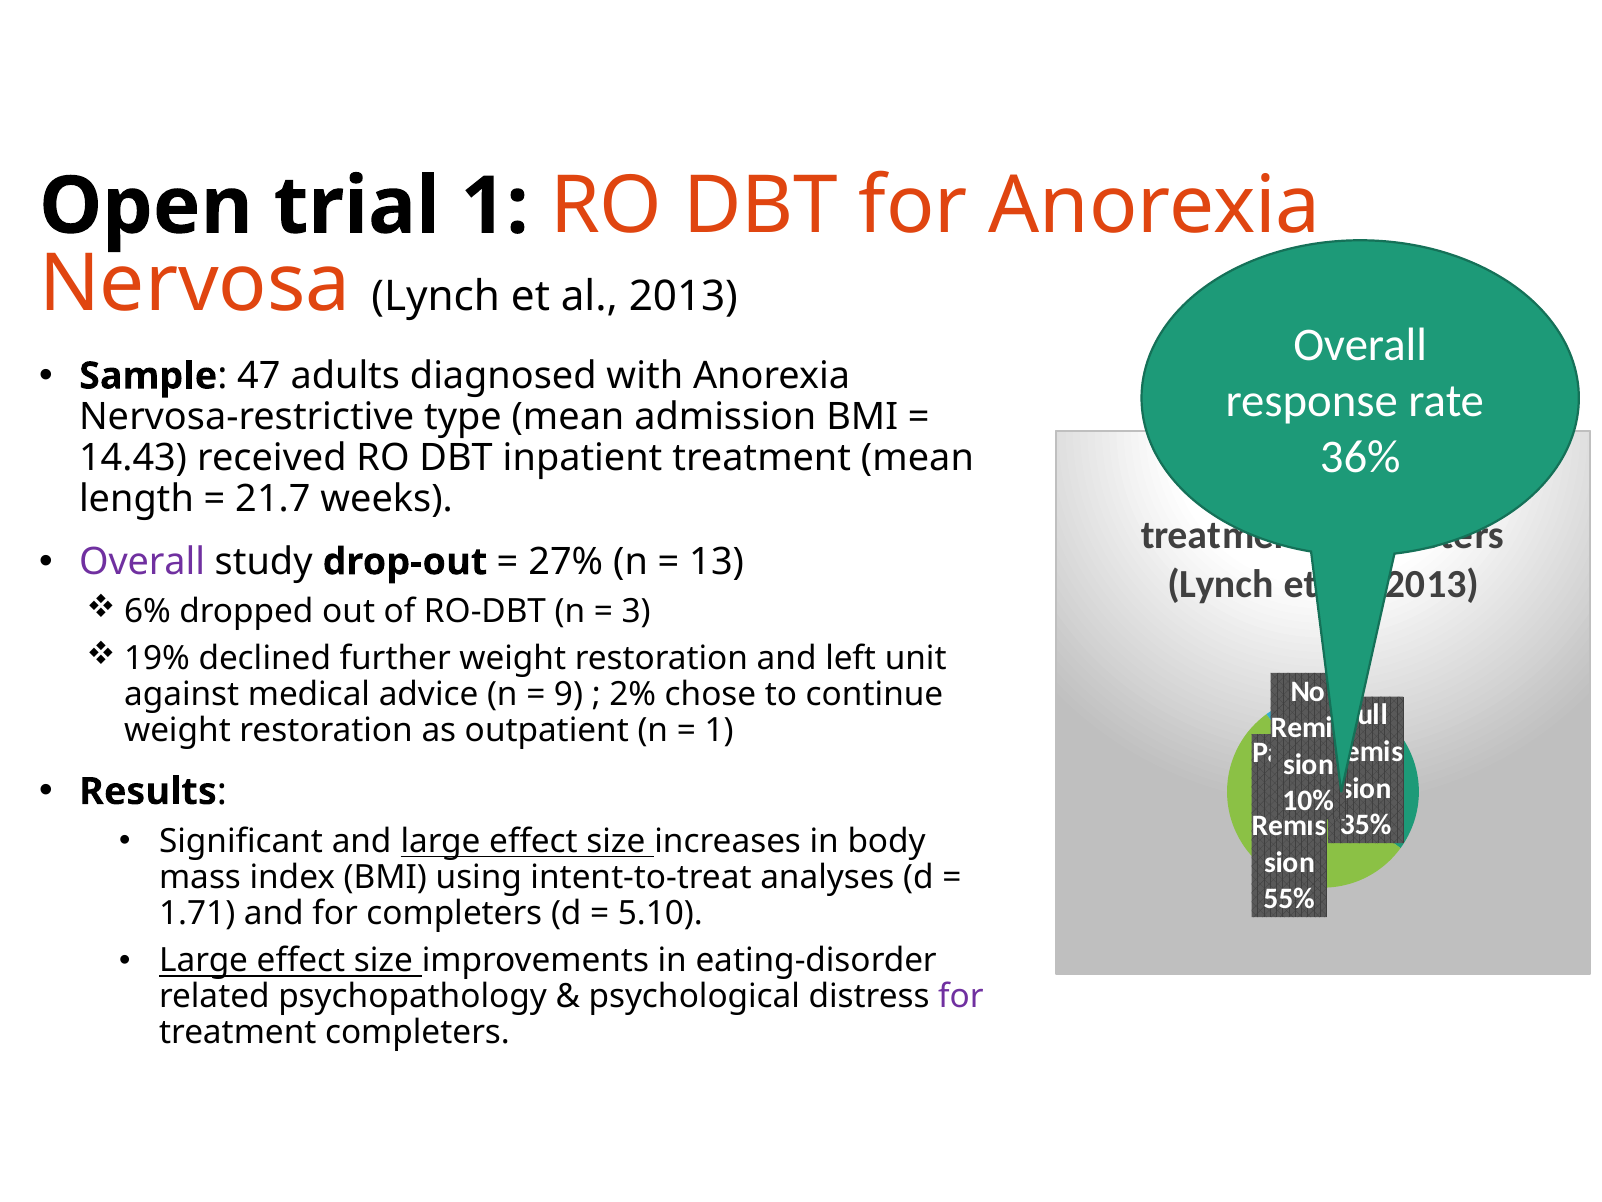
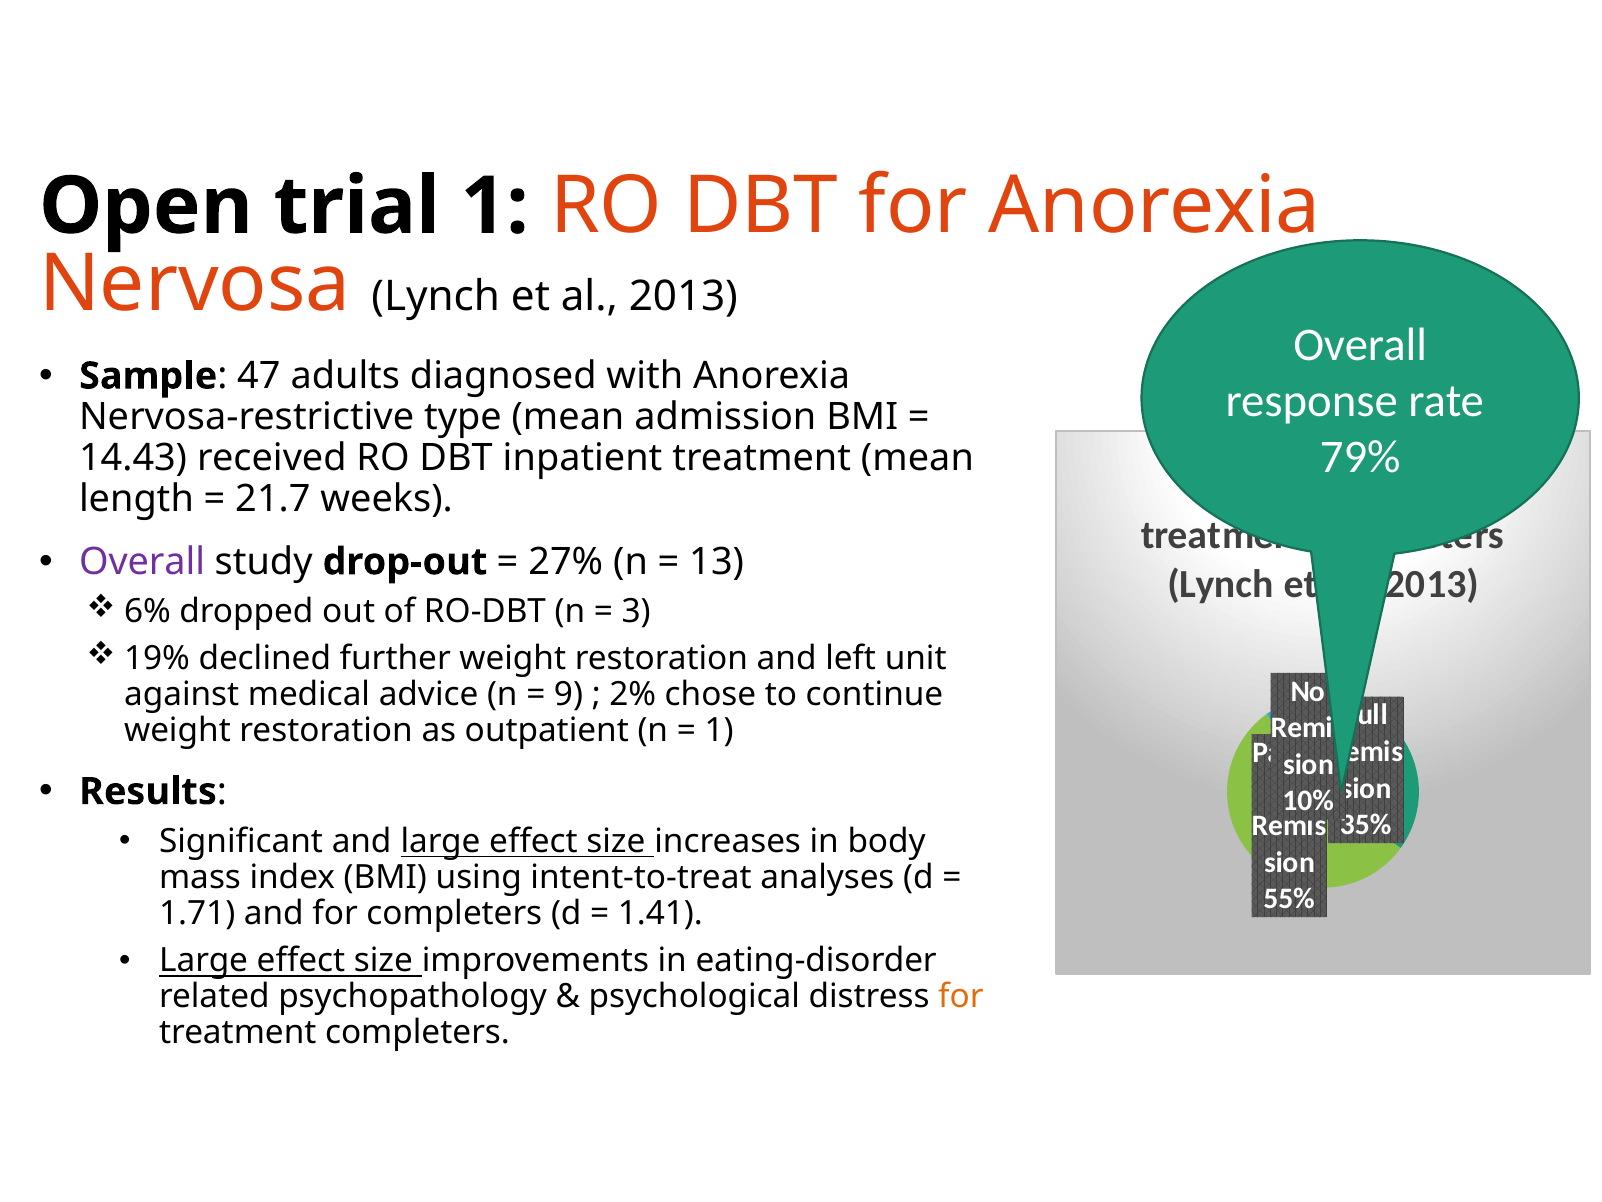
36%: 36% -> 79% (1360, 457)
5.10: 5.10 -> 1.41 (660, 913)
for colour: purple -> orange (961, 996)
